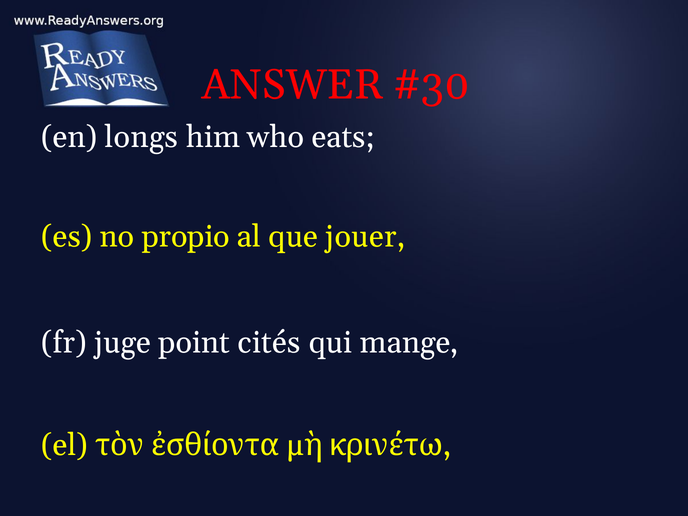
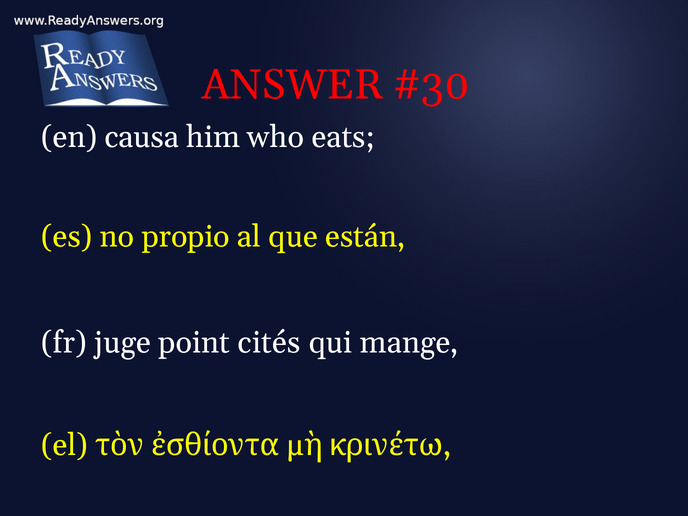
longs: longs -> causa (142, 137)
jouer: jouer -> están (366, 237)
